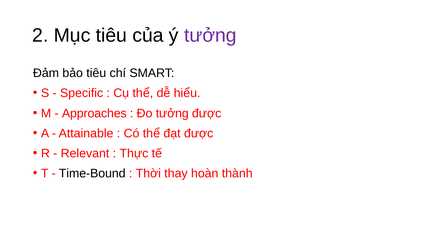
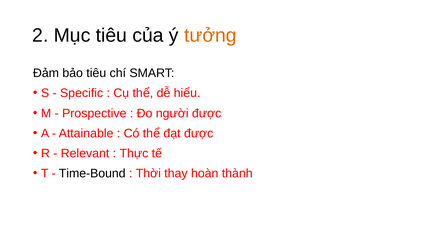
tưởng colour: purple -> orange (210, 36)
Approaches: Approaches -> Prospective (94, 113)
Đo tưởng: tưởng -> người (172, 113)
